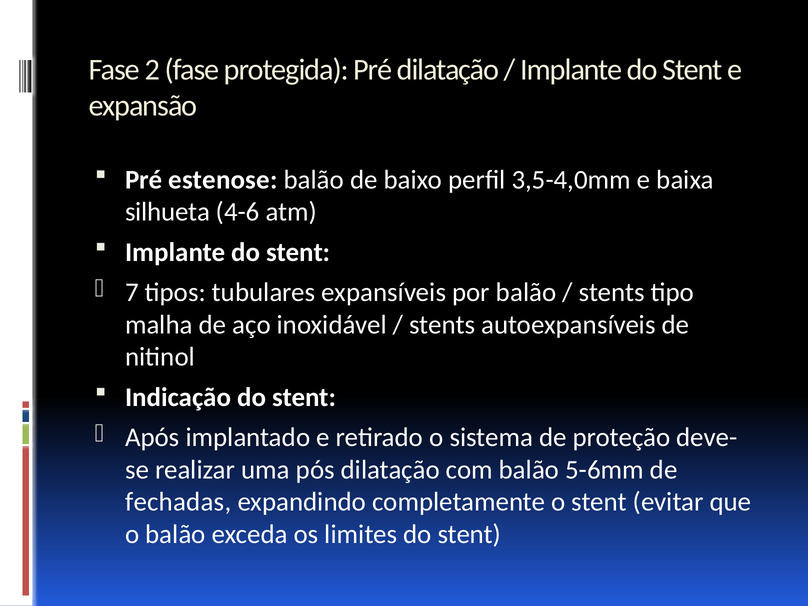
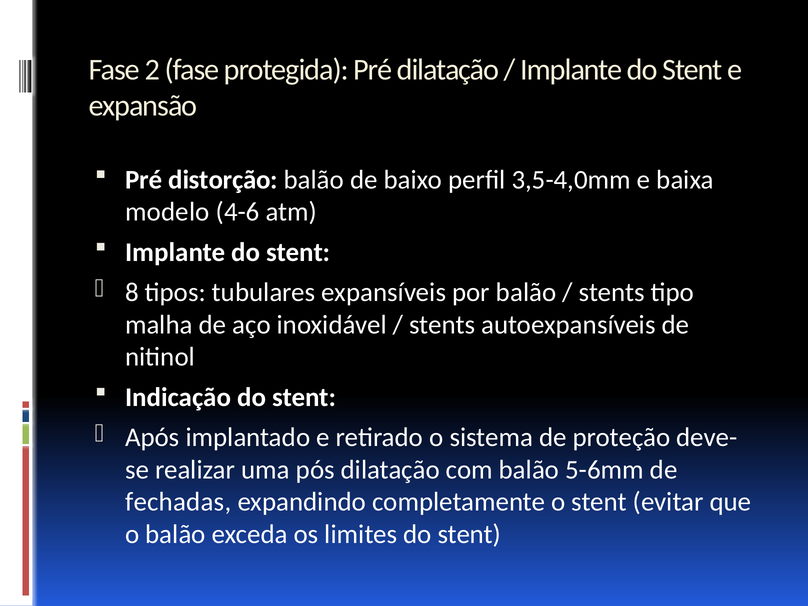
estenose: estenose -> distorção (223, 180)
silhueta: silhueta -> modelo (167, 212)
7: 7 -> 8 (132, 292)
